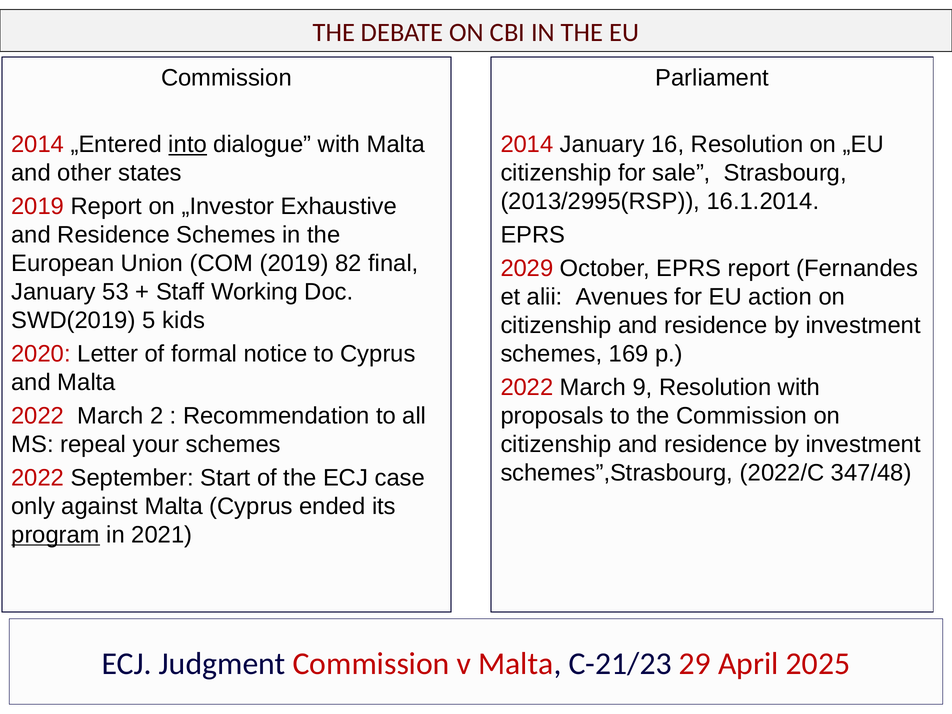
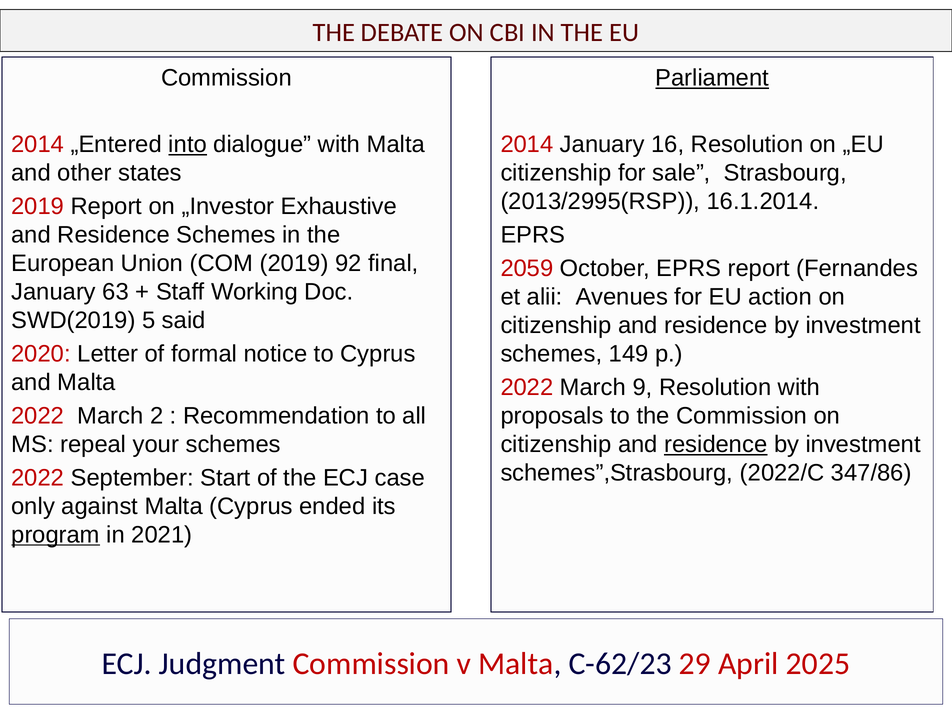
Parliament underline: none -> present (712, 78)
82: 82 -> 92 (348, 263)
2029: 2029 -> 2059 (527, 268)
53: 53 -> 63 (116, 292)
kids: kids -> said (184, 321)
169: 169 -> 149 (629, 354)
residence underline: none -> present (716, 444)
347/48: 347/48 -> 347/86 (871, 473)
C-21/23: C-21/23 -> C-62/23 (620, 664)
